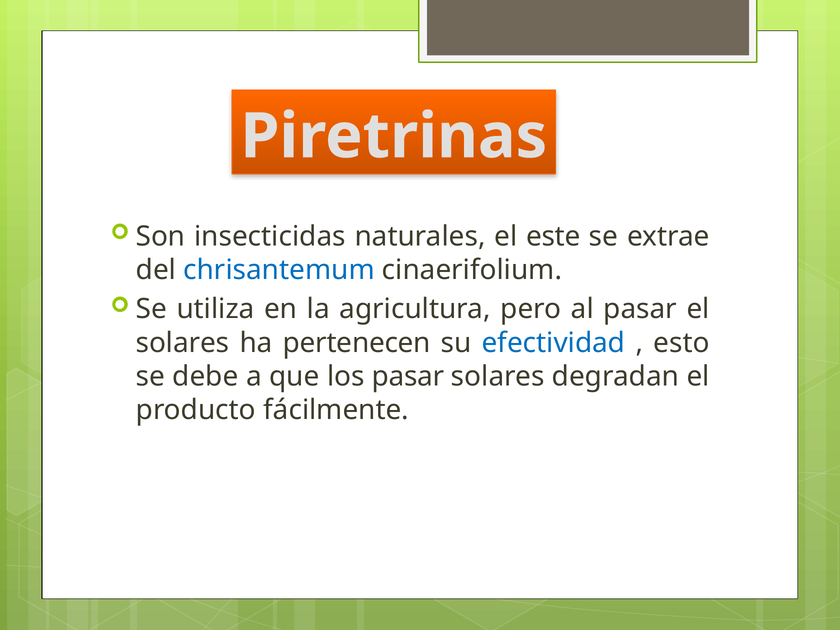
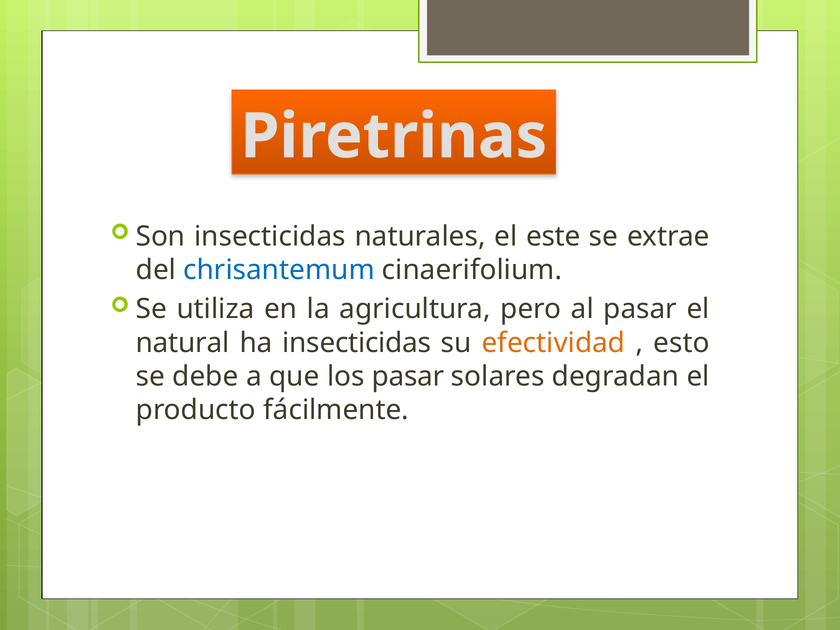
solares: solares -> natural (183, 343)
ha pertenecen: pertenecen -> insecticidas (357, 343)
efectividad colour: blue -> orange (553, 343)
